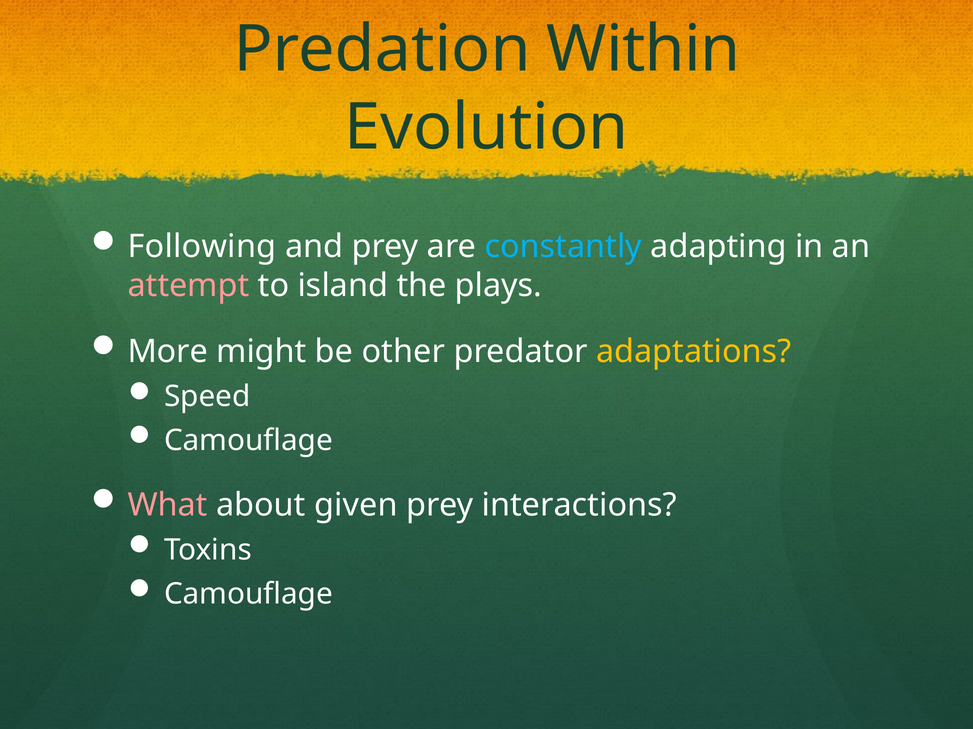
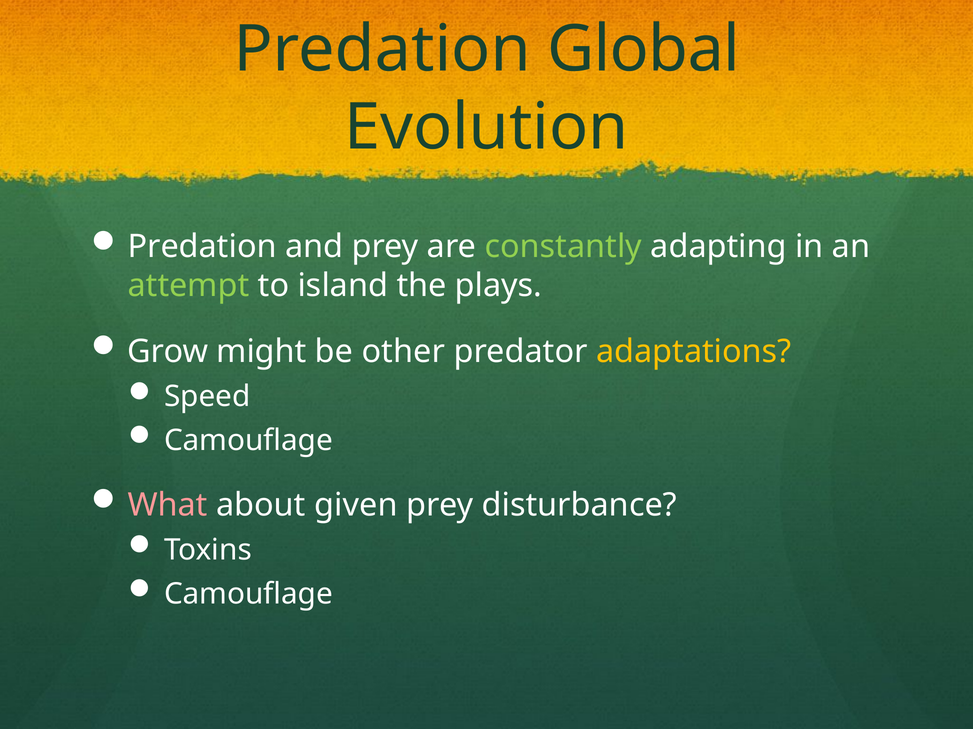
Within: Within -> Global (644, 49)
Following: Following -> Predation (202, 247)
constantly colour: light blue -> light green (563, 247)
attempt colour: pink -> light green (189, 286)
More: More -> Grow (168, 352)
interactions: interactions -> disturbance (579, 505)
